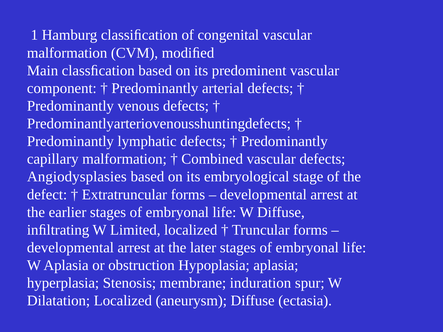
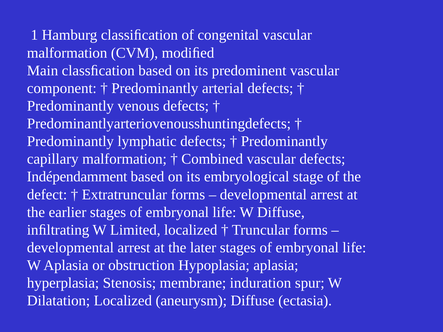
Angiodysplasies: Angiodysplasies -> Indépendamment (77, 177)
